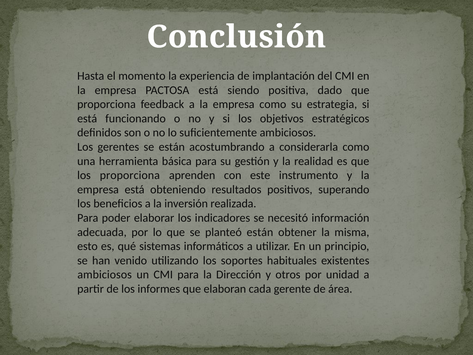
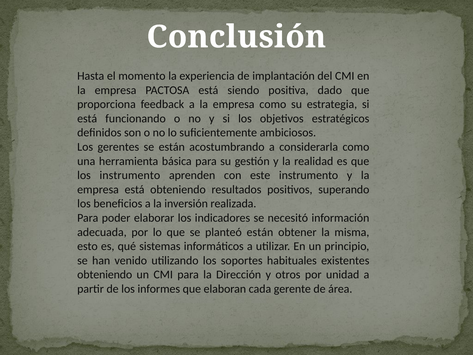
los proporciona: proporciona -> instrumento (130, 175)
ambiciosos: ambiciosos -> obteniendo (105, 275)
